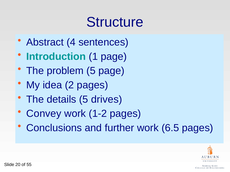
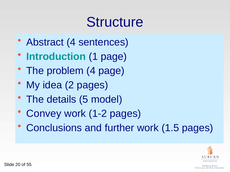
problem 5: 5 -> 4 (91, 71)
drives: drives -> model (107, 100)
6.5: 6.5 -> 1.5 (170, 128)
